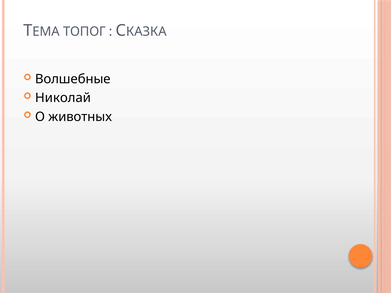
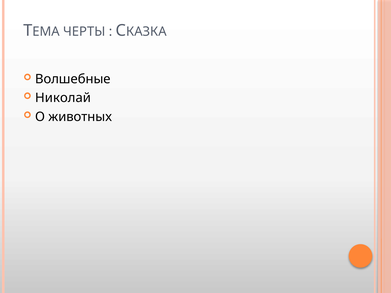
ТОПОГ: ТОПОГ -> ЧЕРТЫ (84, 32)
